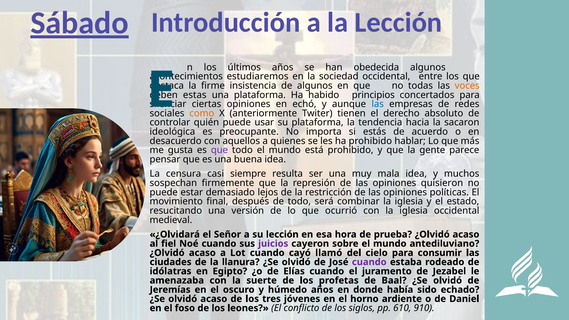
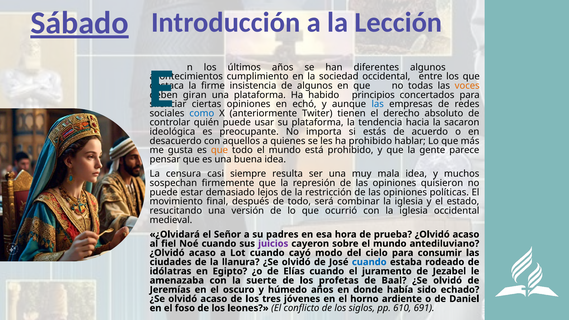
obedecida: obedecida -> diferentes (376, 67)
estudiaremos: estudiaremos -> cumplimiento (258, 76)
estas: estas -> giran (195, 95)
como colour: orange -> blue (202, 113)
que colour: purple -> orange (219, 150)
su lección: lección -> padres (282, 234)
llamó: llamó -> modo (329, 253)
cuando colour: purple -> blue (369, 262)
910: 910 -> 691 (424, 308)
